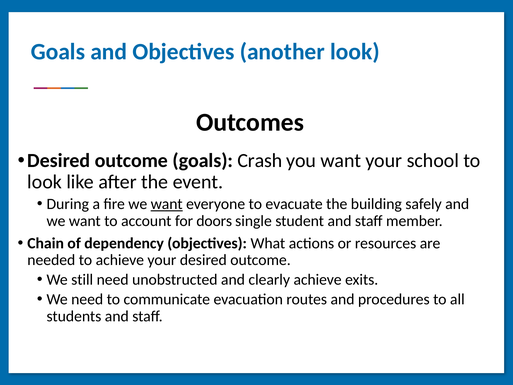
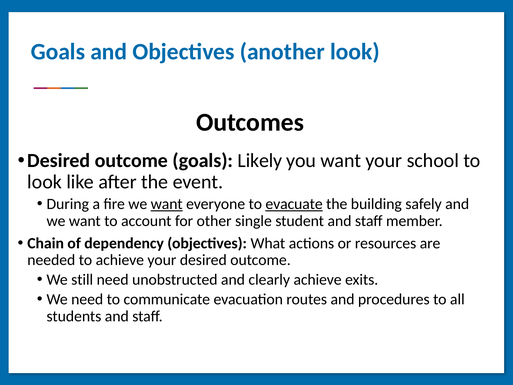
Crash: Crash -> Likely (260, 160)
evacuate underline: none -> present (294, 204)
doors: doors -> other (214, 221)
